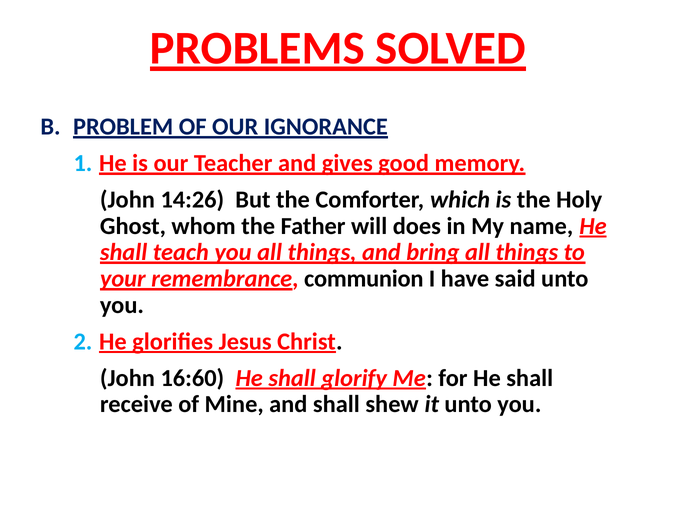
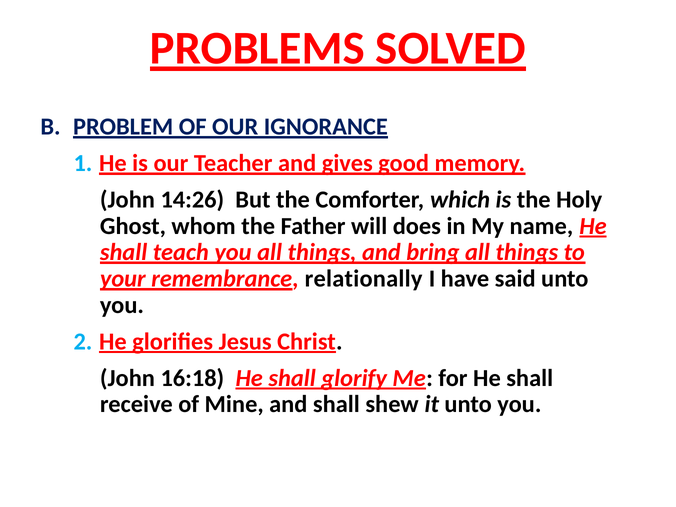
communion: communion -> relationally (364, 279)
16:60: 16:60 -> 16:18 (192, 378)
